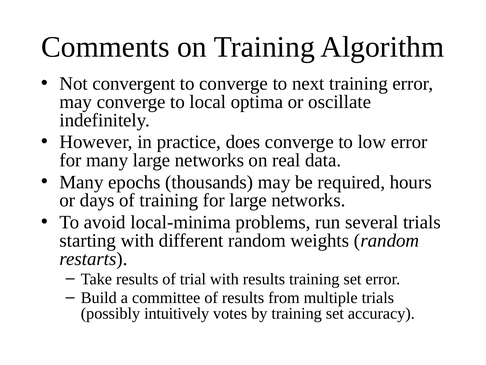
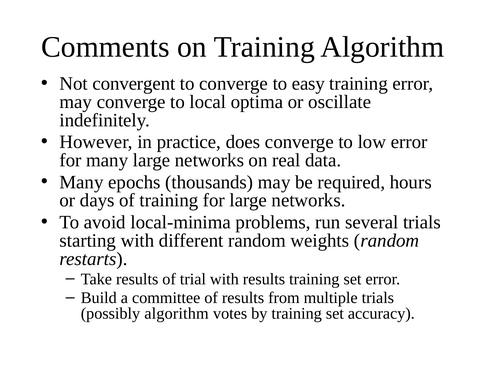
next: next -> easy (308, 84)
possibly intuitively: intuitively -> algorithm (176, 313)
